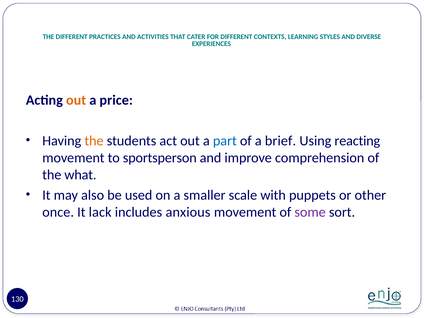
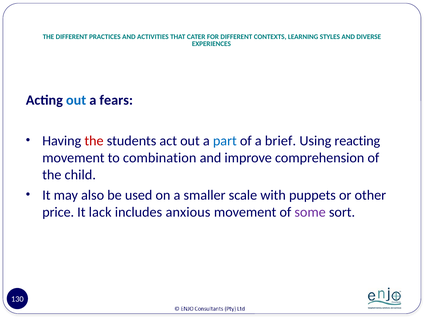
out colour: orange -> blue (76, 100)
price: price -> fears (116, 100)
the colour: orange -> red (94, 141)
sportsperson: sportsperson -> combination (160, 158)
what: what -> child (80, 175)
once: once -> price (58, 212)
